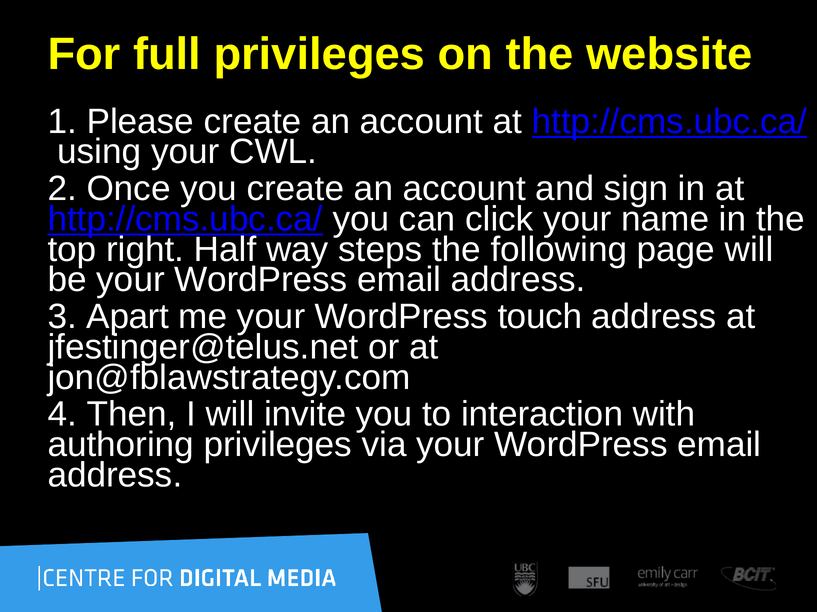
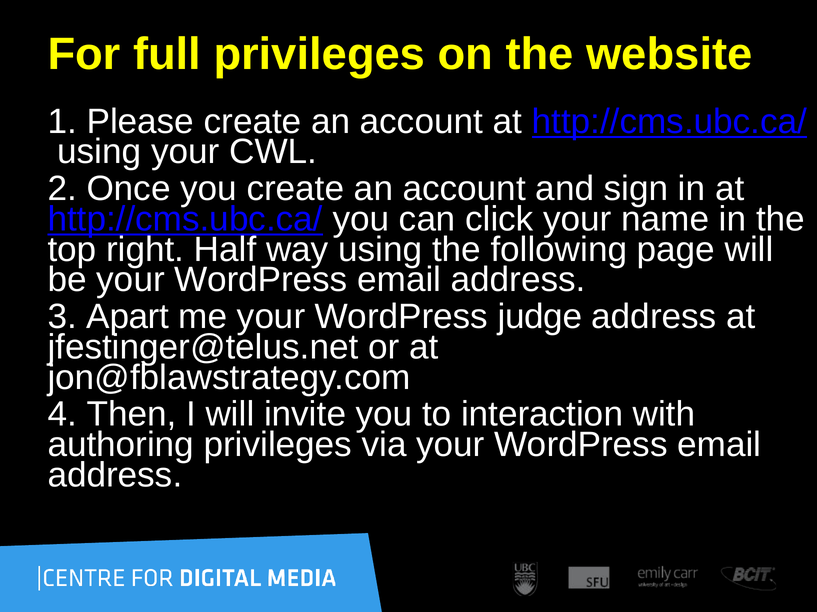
way steps: steps -> using (380, 250)
touch: touch -> judge (540, 317)
